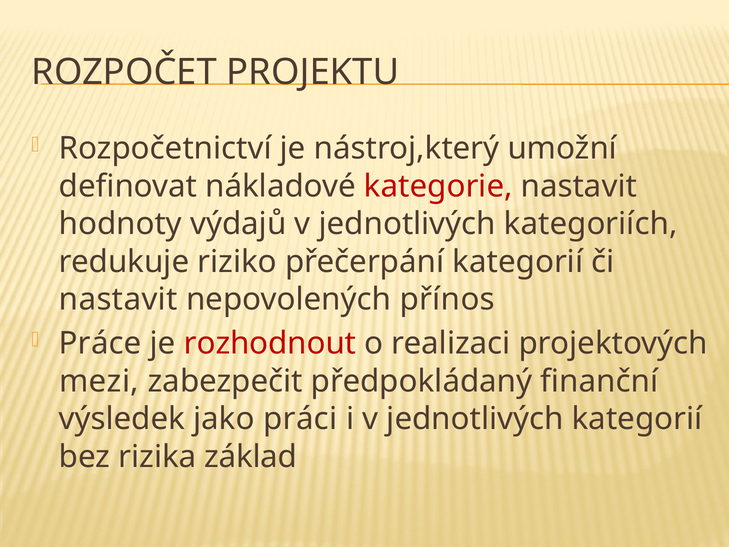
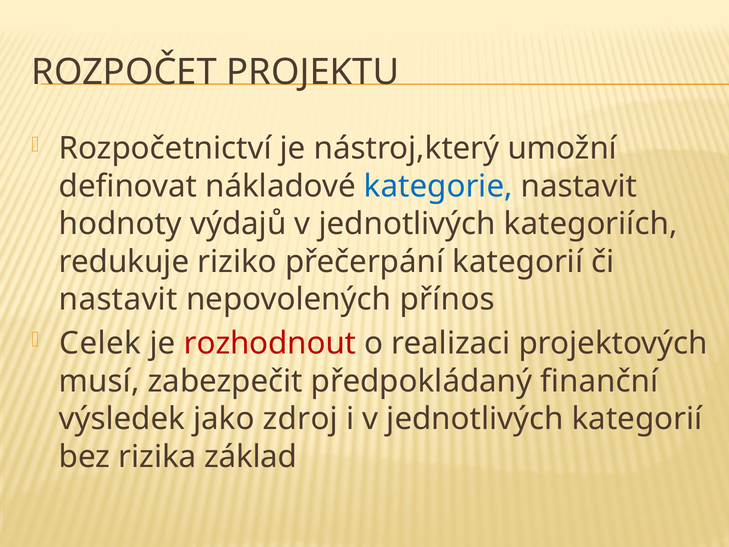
kategorie colour: red -> blue (438, 186)
Práce: Práce -> Celek (100, 343)
mezi: mezi -> musí (99, 381)
práci: práci -> zdroj (300, 419)
